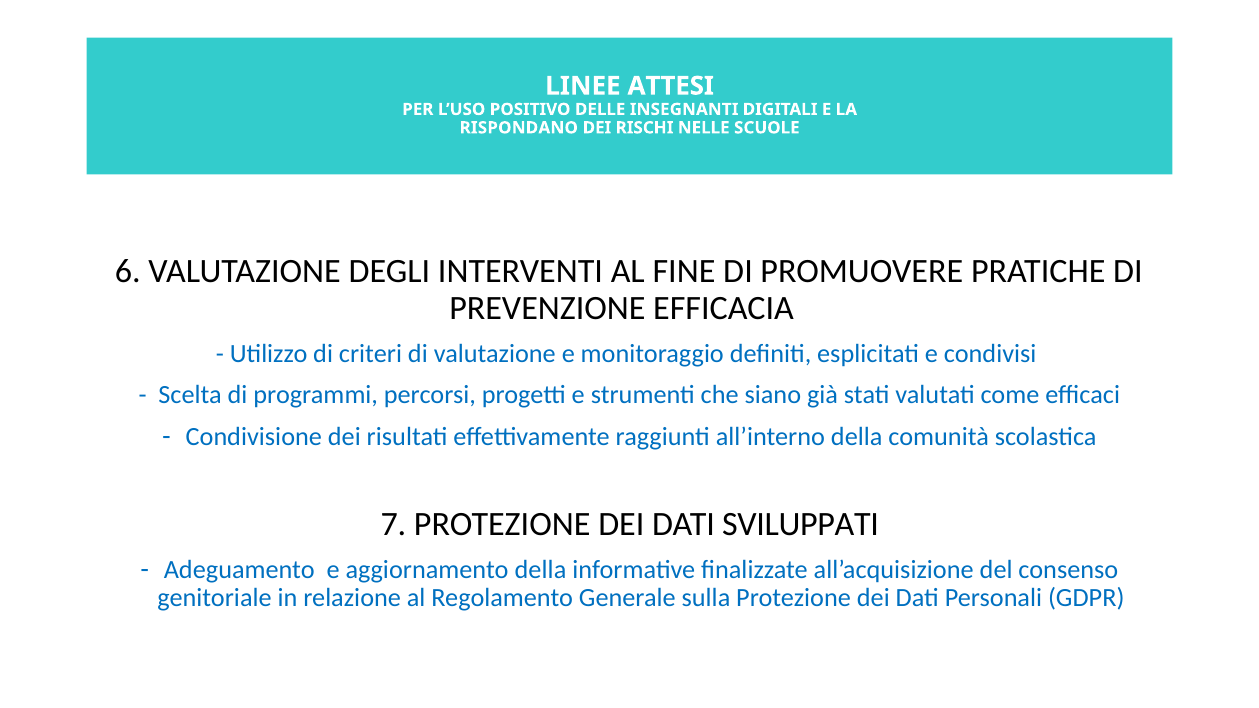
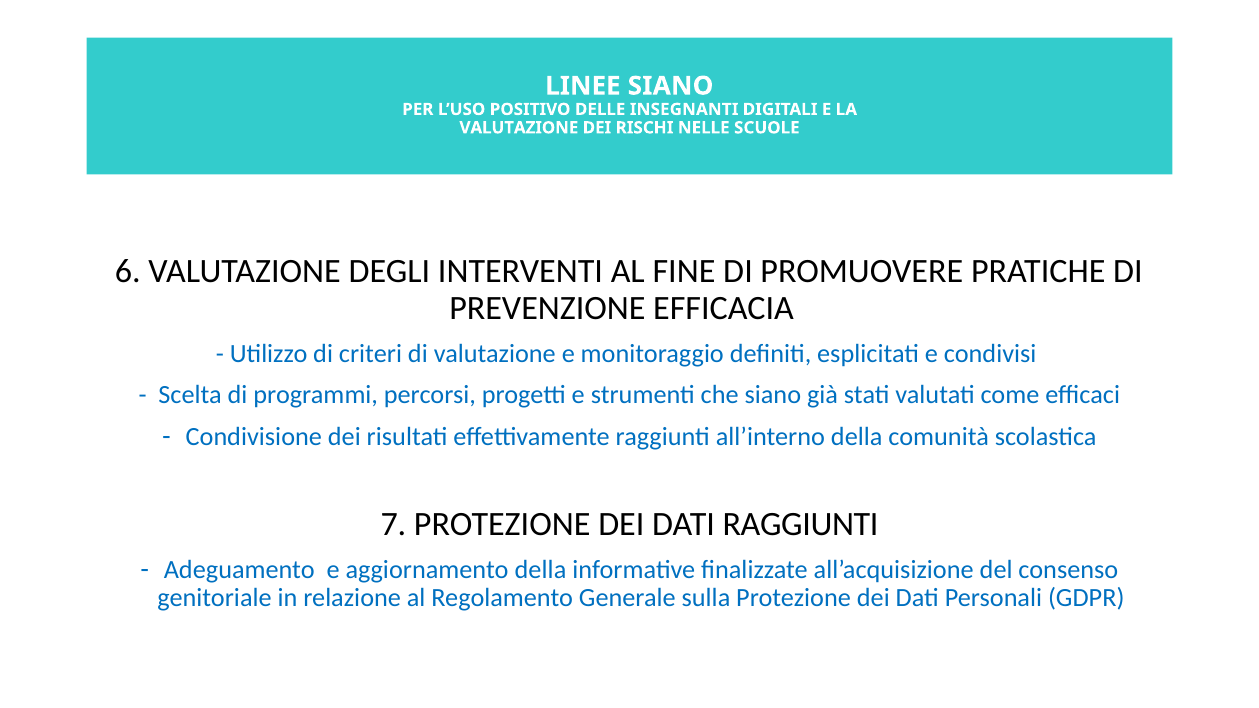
LINEE ATTESI: ATTESI -> SIANO (671, 86)
RISPONDANO: RISPONDANO -> VALUTAZIONE (519, 128)
DATI SVILUPPATI: SVILUPPATI -> RAGGIUNTI (801, 524)
